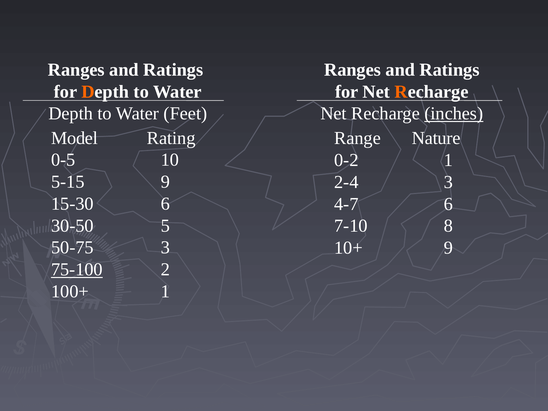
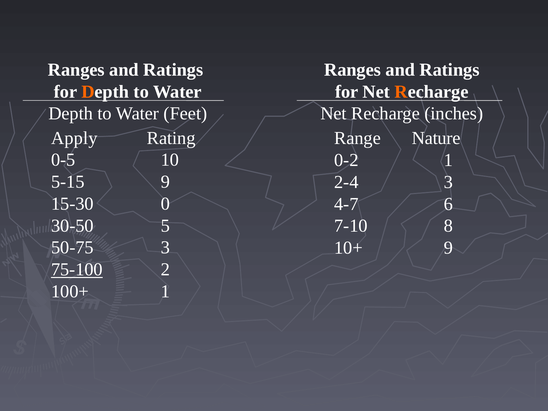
inches underline: present -> none (454, 114)
Model: Model -> Apply (74, 138)
15-30 6: 6 -> 0 (165, 204)
